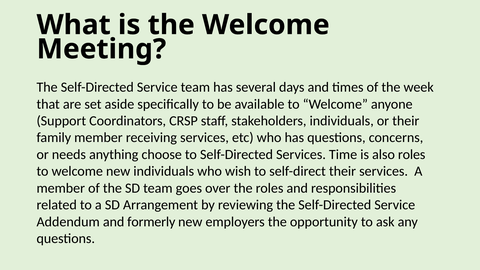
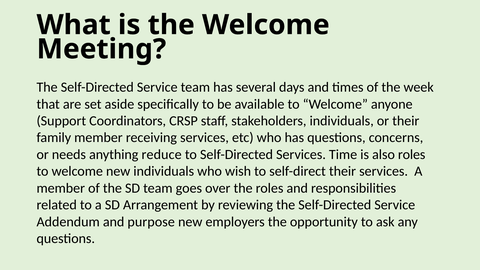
choose: choose -> reduce (162, 154)
formerly: formerly -> purpose (151, 222)
